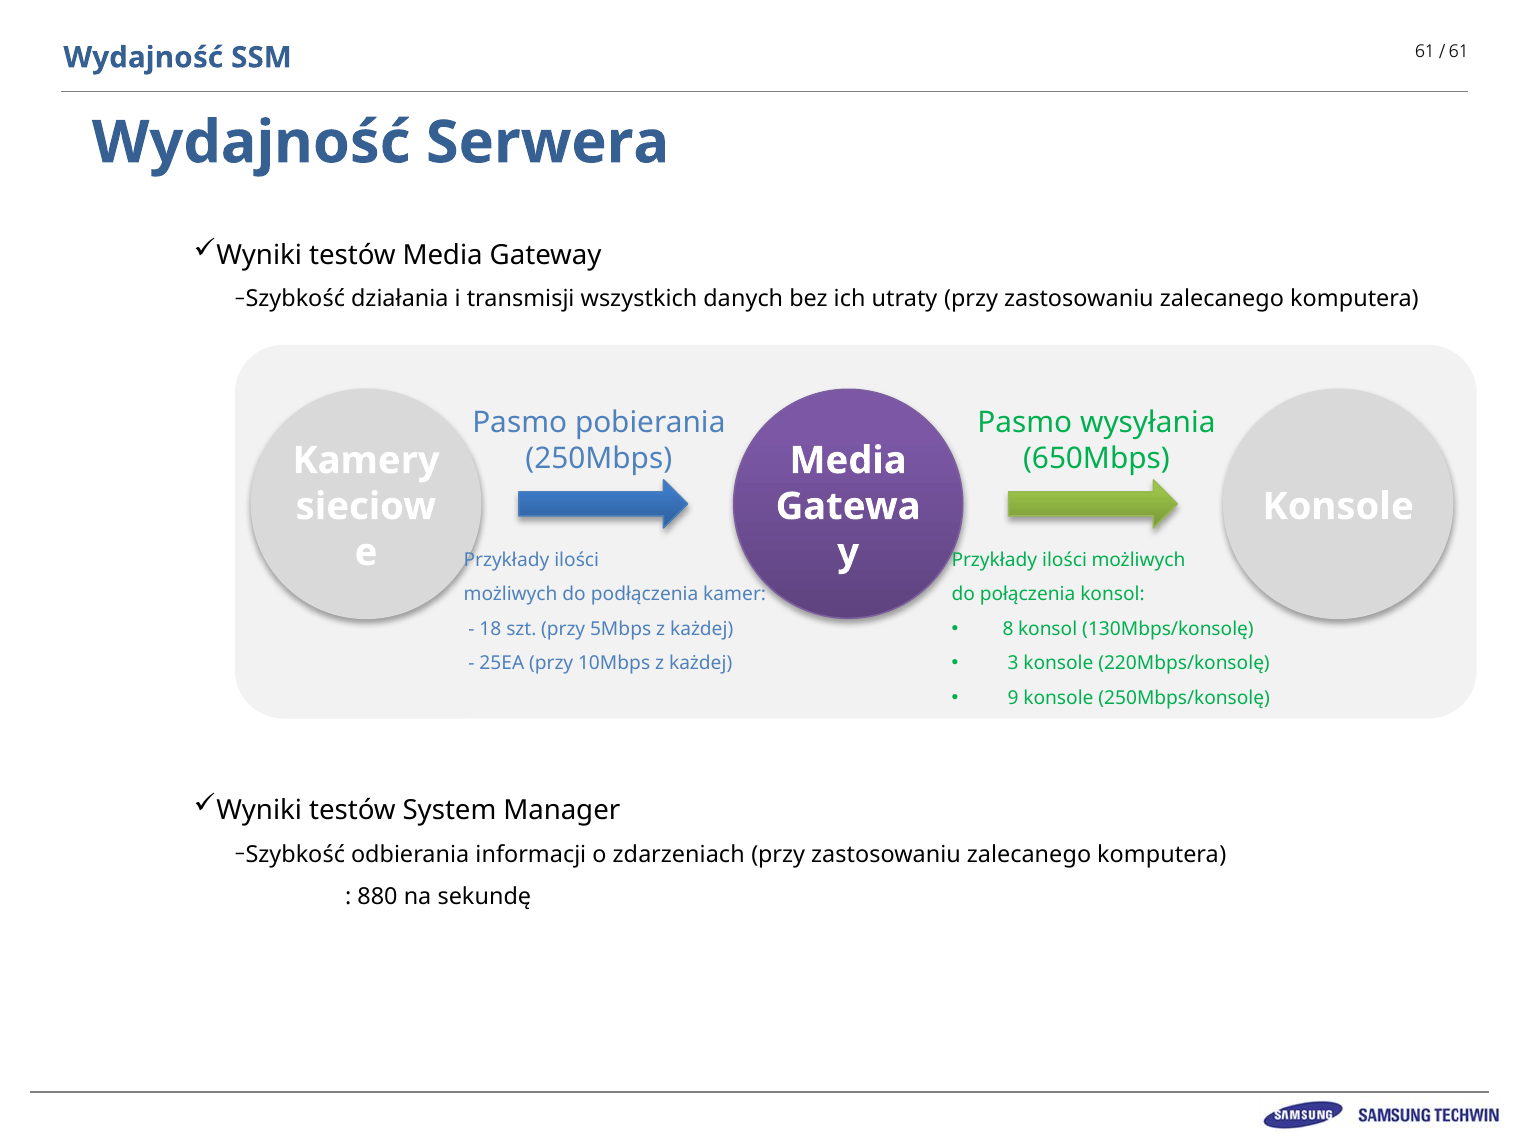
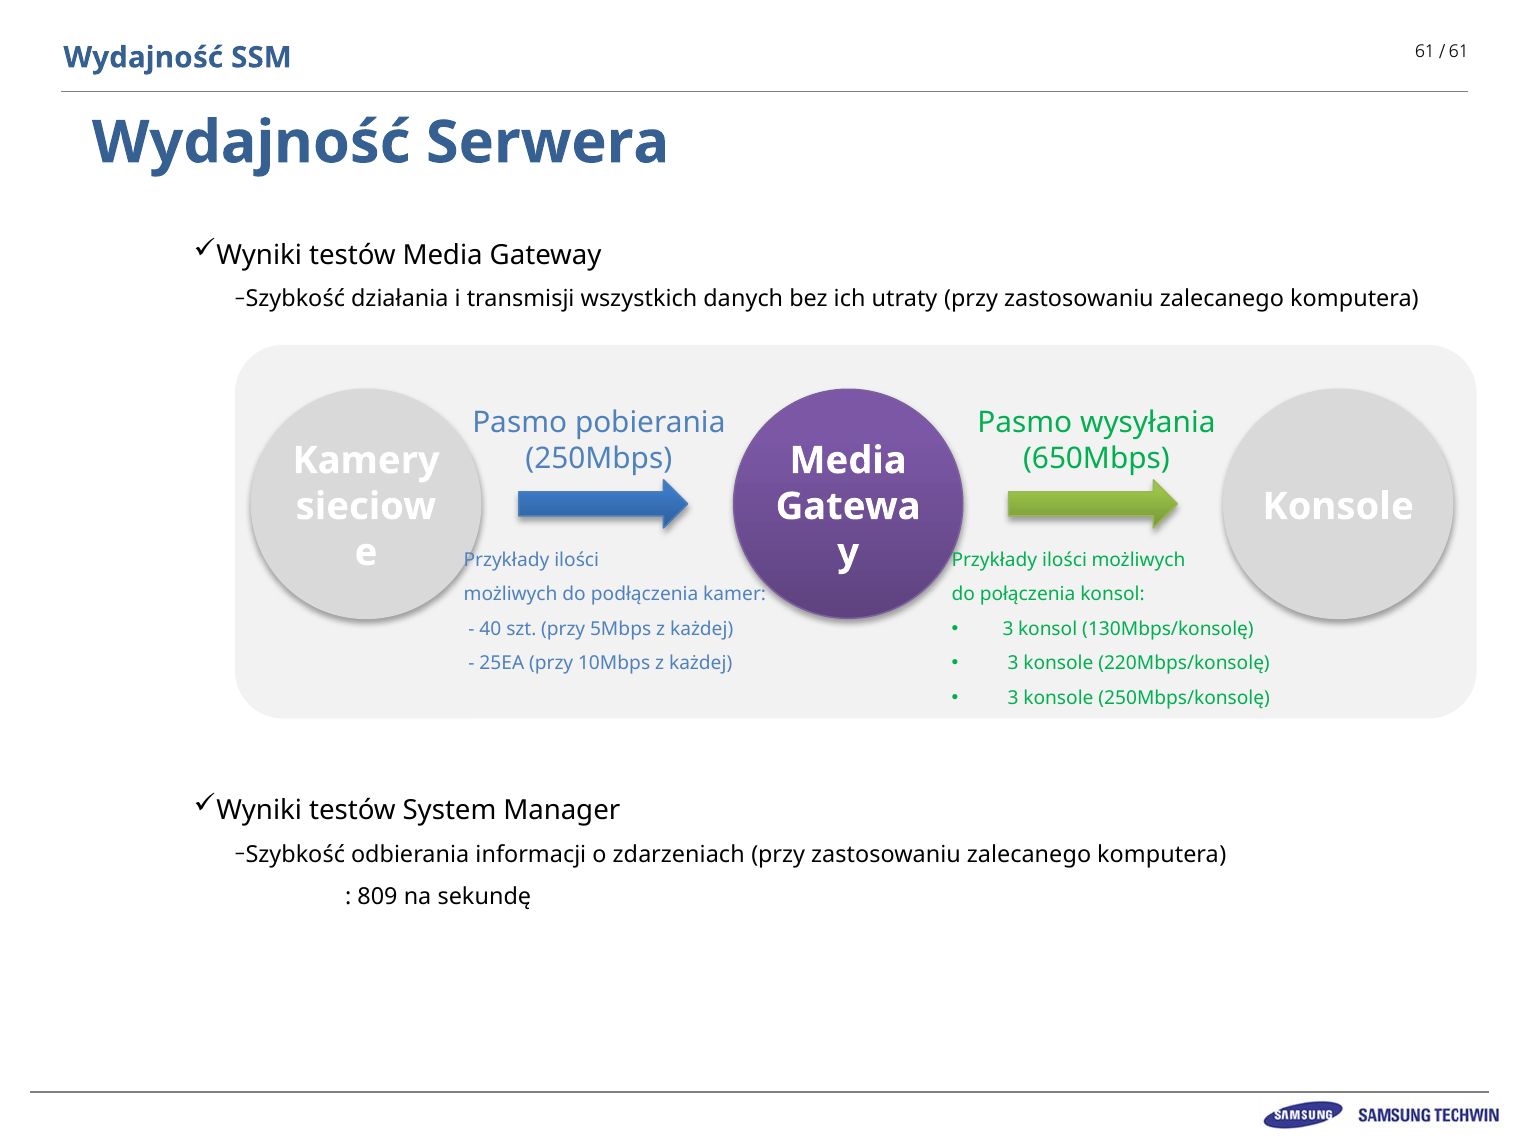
8: 8 -> 3 (1008, 629)
18: 18 -> 40 (490, 629)
9: 9 -> 3 (1013, 698)
880: 880 -> 809 (378, 897)
